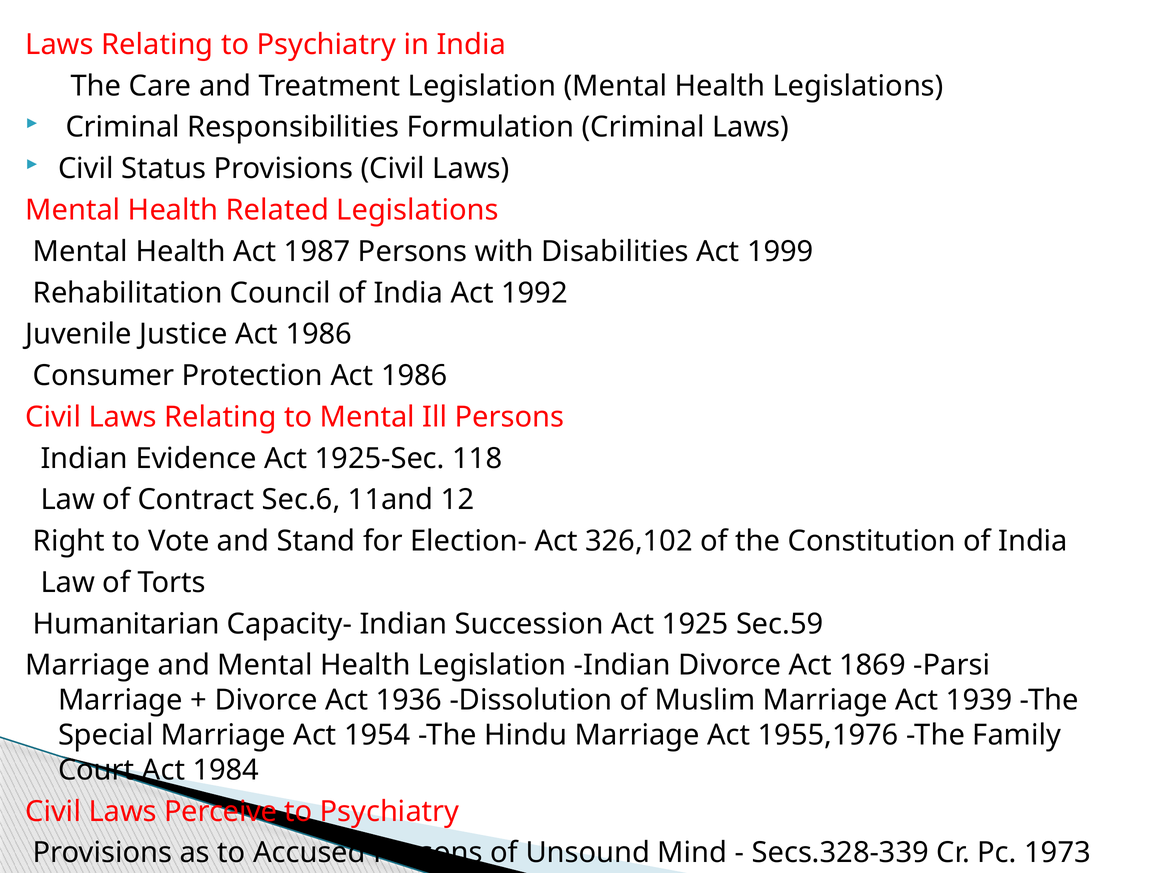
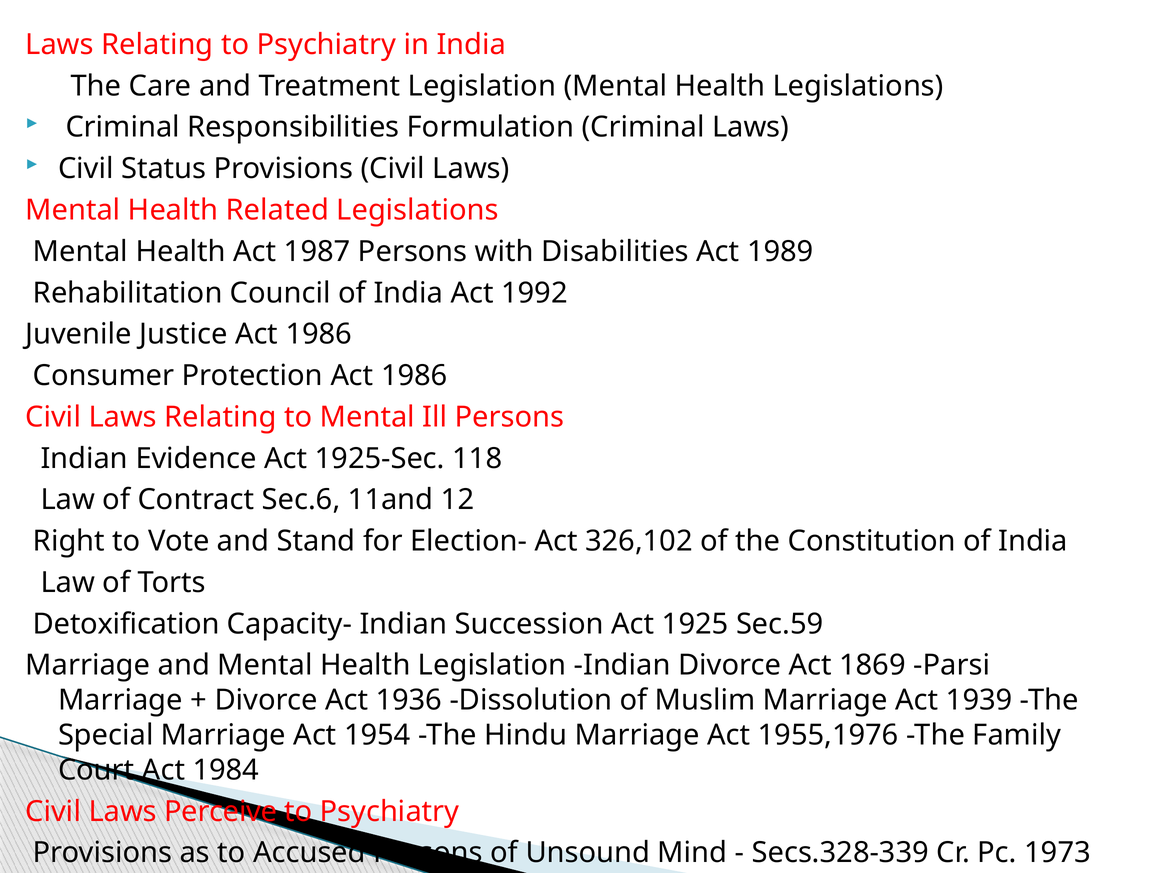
1999: 1999 -> 1989 (780, 252)
Humanitarian: Humanitarian -> Detoxification (126, 624)
